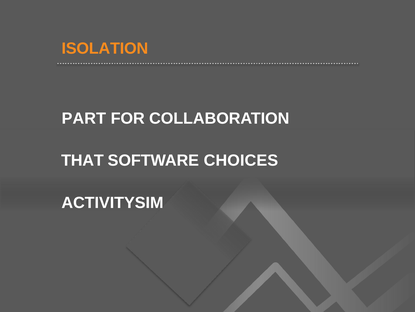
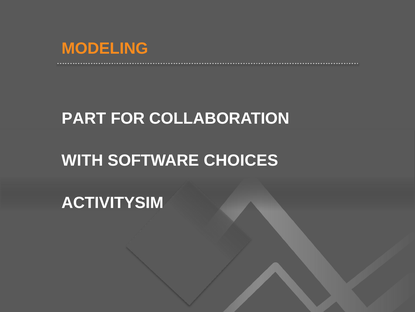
ISOLATION: ISOLATION -> MODELING (105, 49)
THAT: THAT -> WITH (82, 160)
